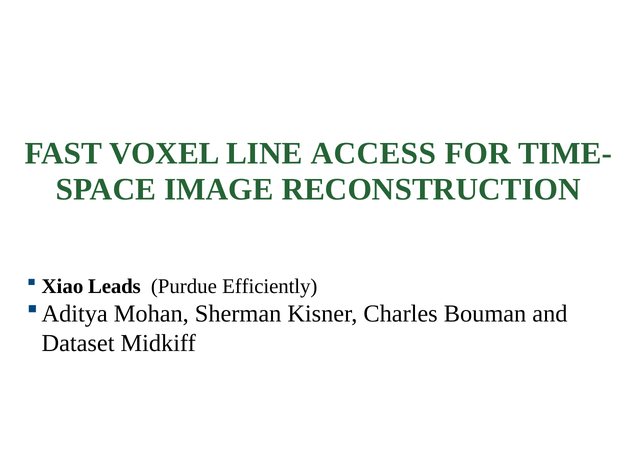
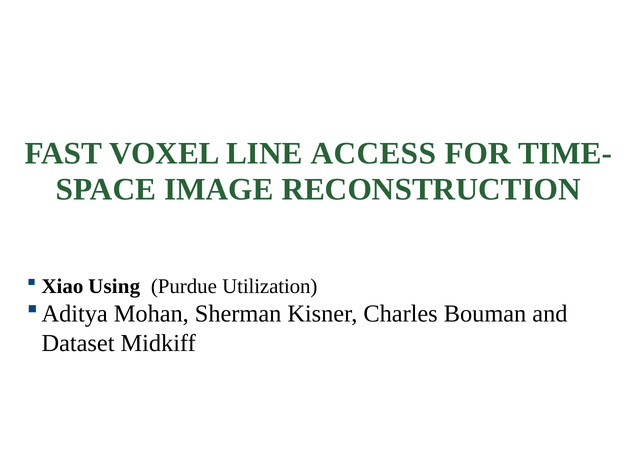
Leads: Leads -> Using (114, 287)
Efficiently: Efficiently -> Utilization (270, 287)
